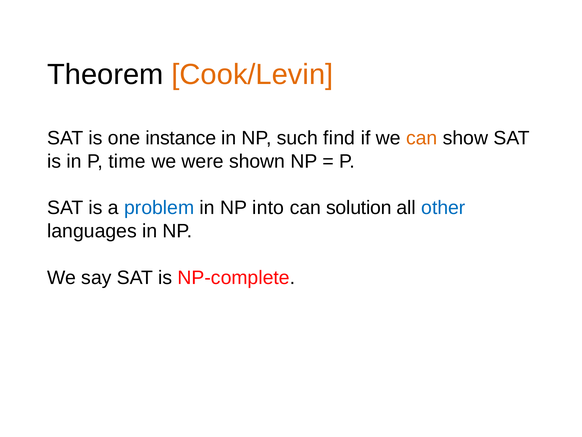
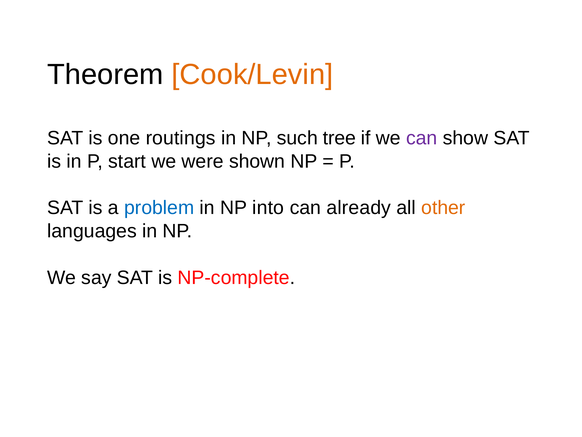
instance: instance -> routings (181, 138)
find: find -> tree (339, 138)
can colour: orange -> purple (422, 138)
time: time -> start (127, 161)
solution: solution -> already (359, 208)
other colour: blue -> orange (443, 208)
